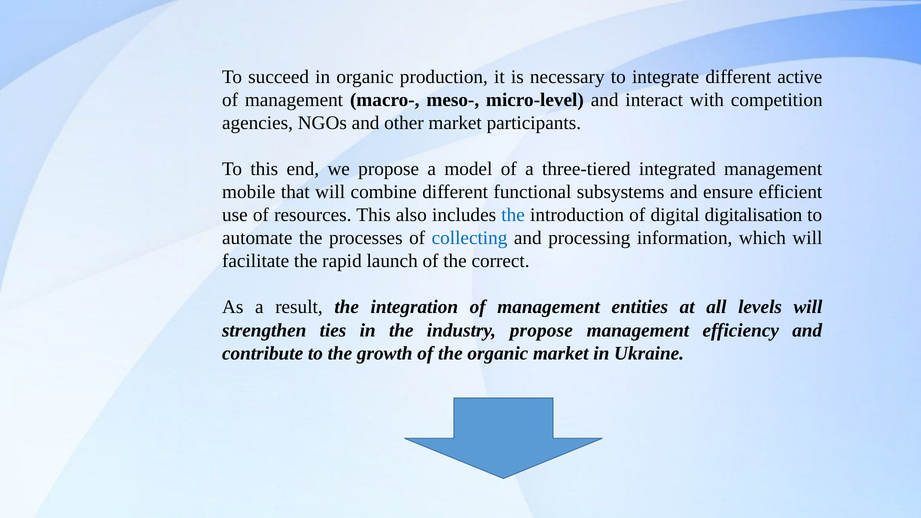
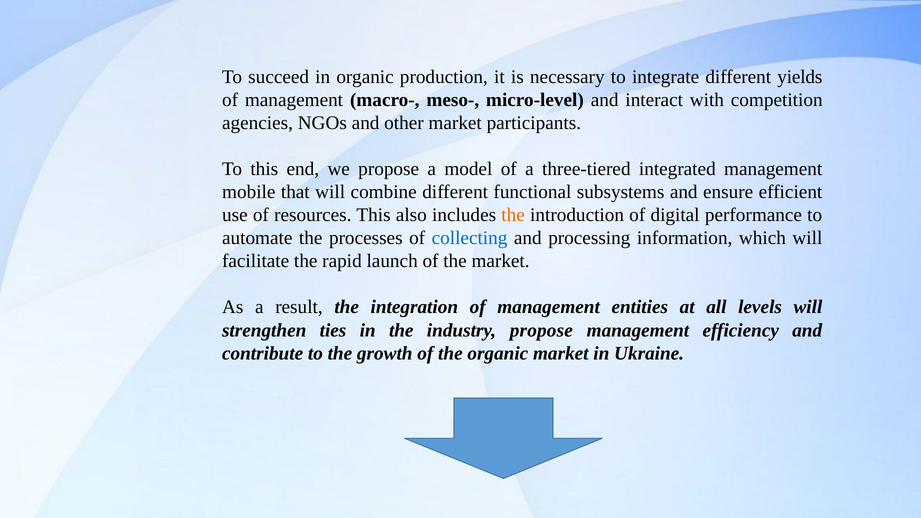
active: active -> yields (800, 77)
the colour: blue -> orange (513, 215)
digitalisation: digitalisation -> performance (753, 215)
the correct: correct -> market (501, 261)
